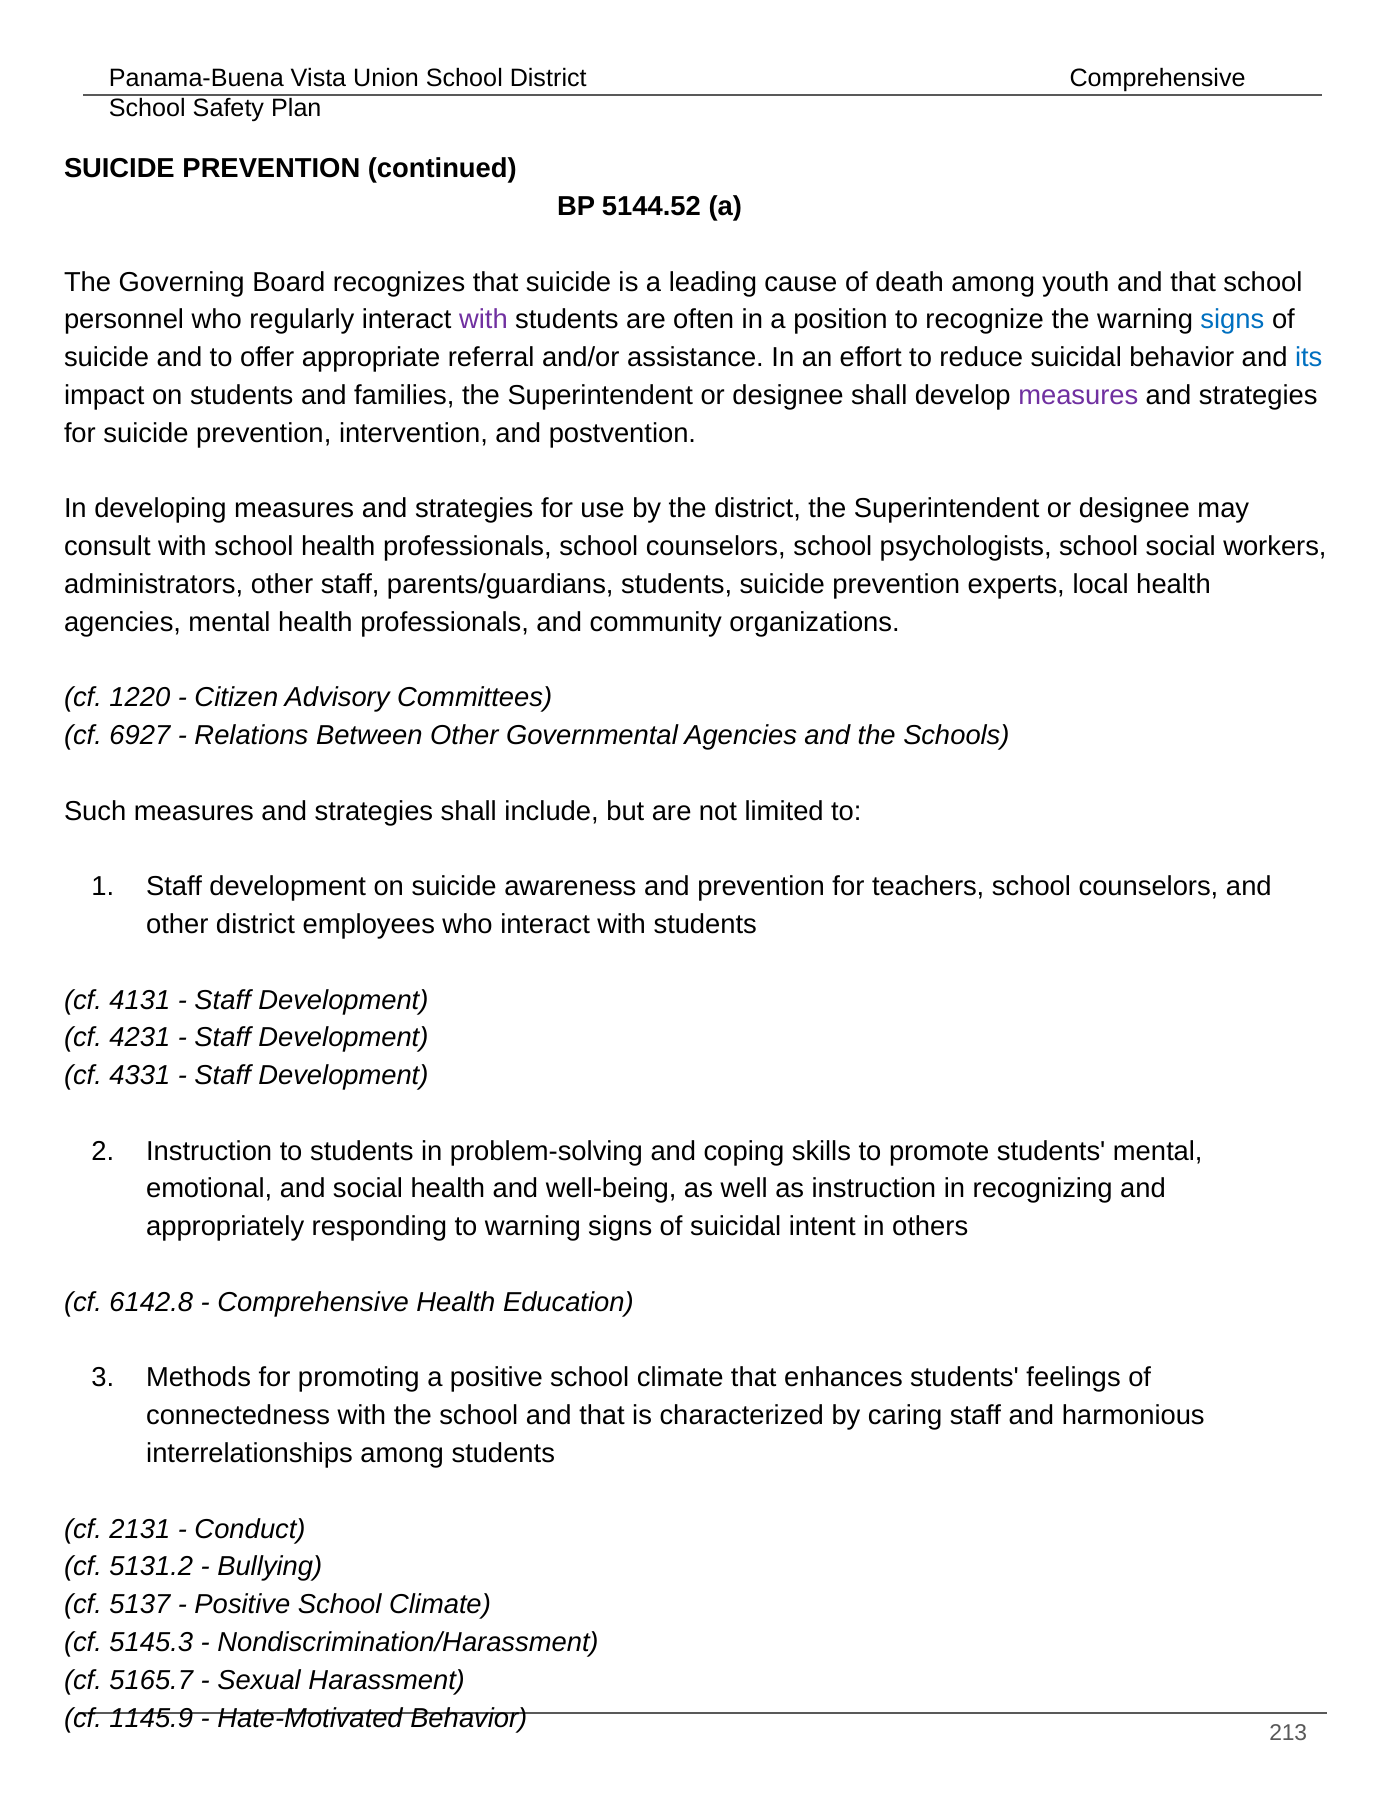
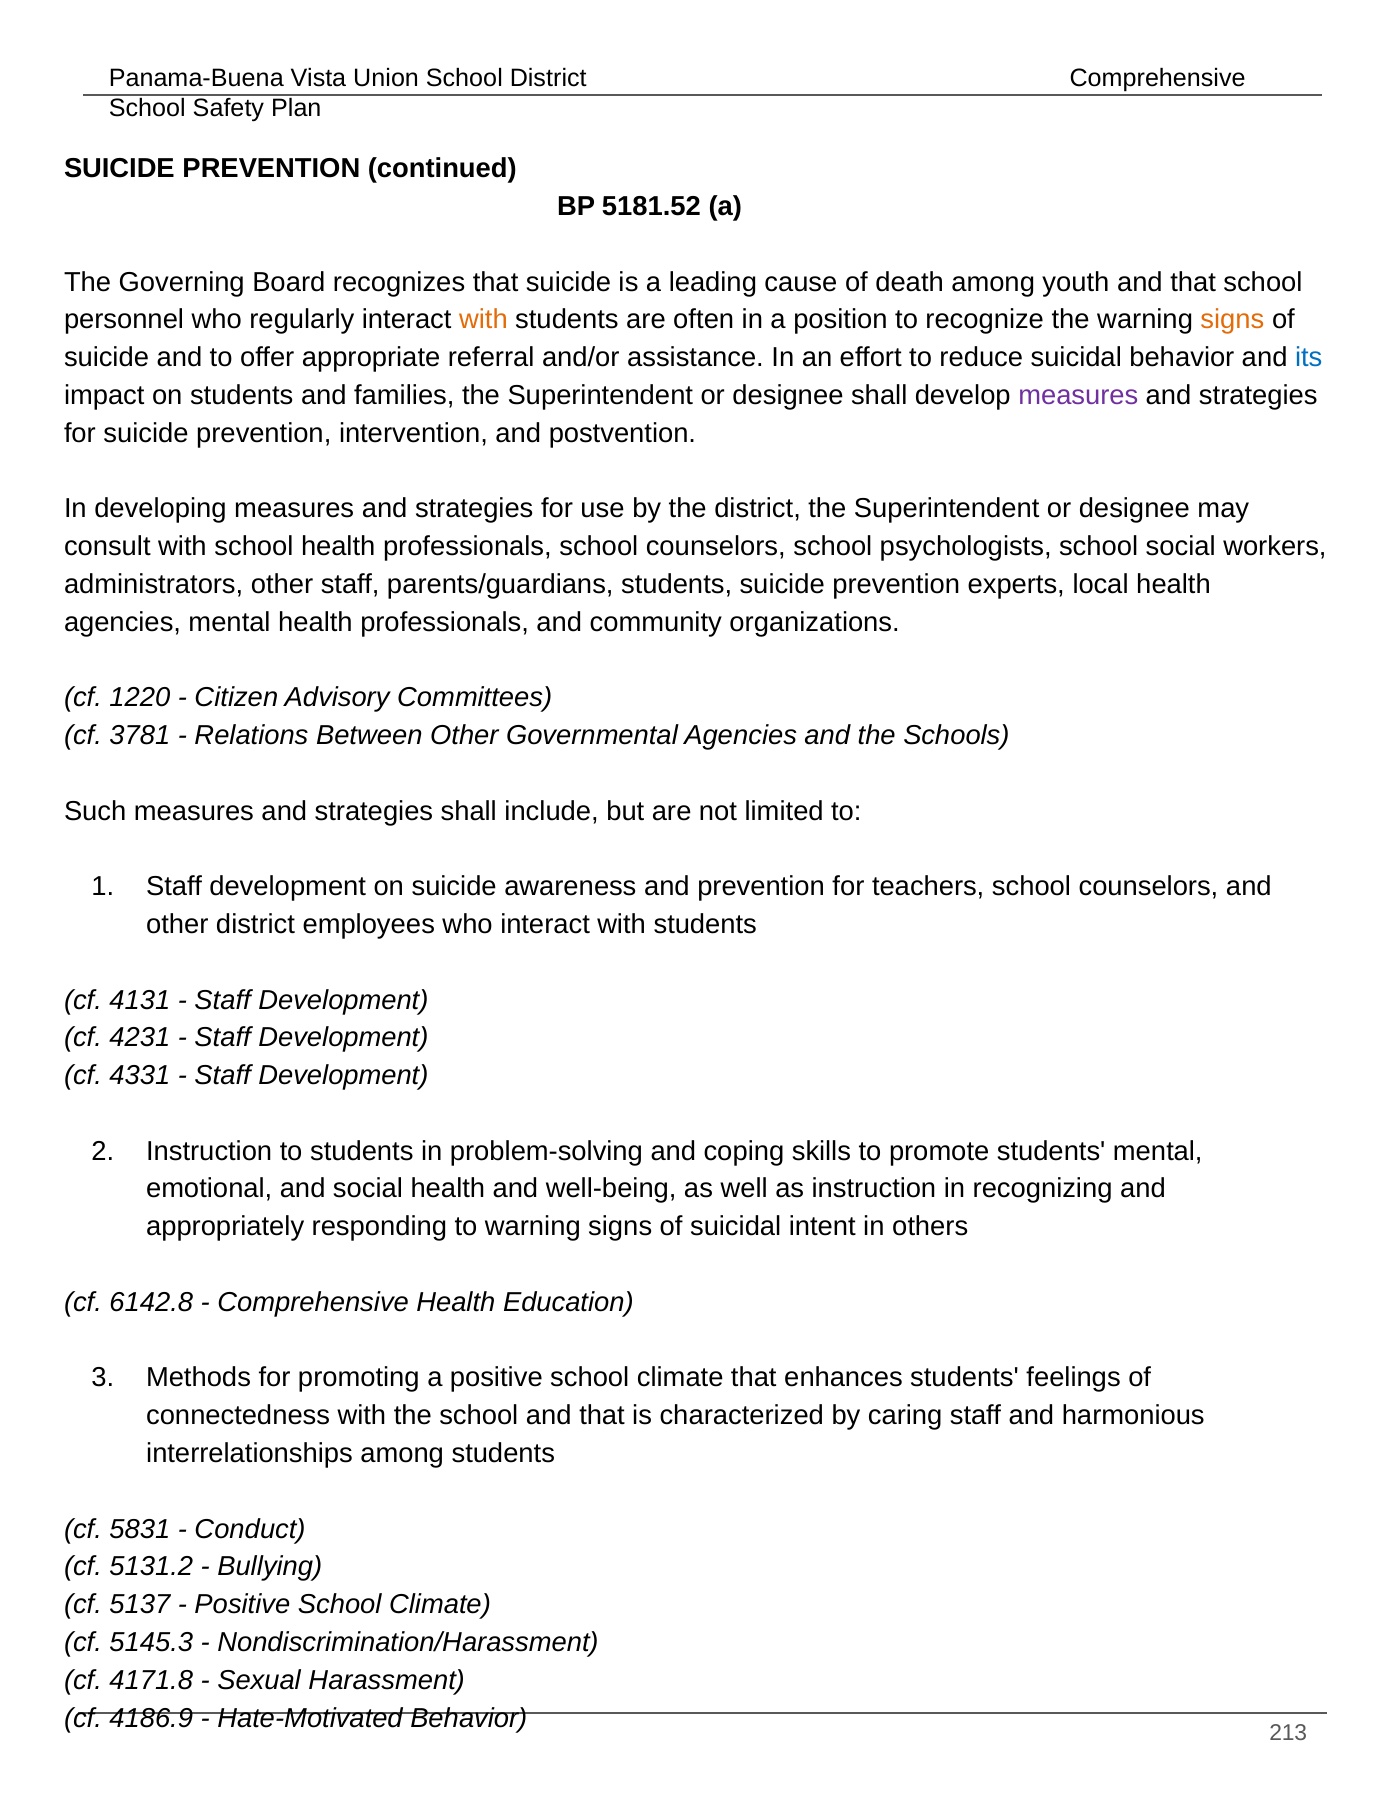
5144.52: 5144.52 -> 5181.52 (651, 206)
with colour: purple -> orange (483, 320)
signs colour: blue -> orange (1232, 320)
6927: 6927 -> 3781 (140, 735)
2131: 2131 -> 5831 (140, 1529)
5165.7: 5165.7 -> 4171.8 (151, 1680)
1145.9: 1145.9 -> 4186.9 (151, 1718)
